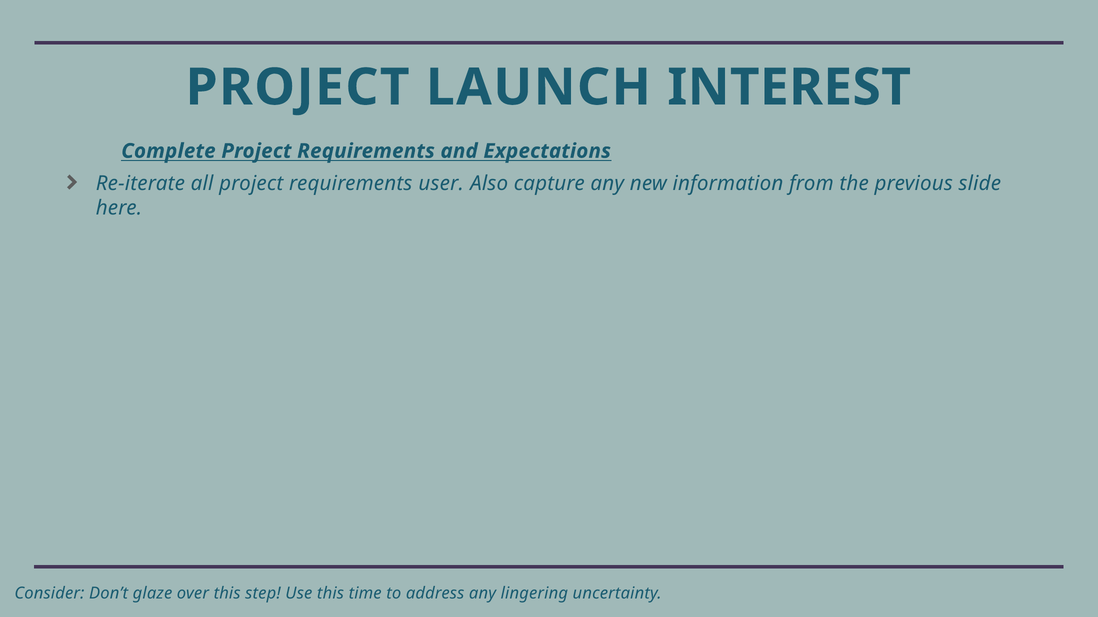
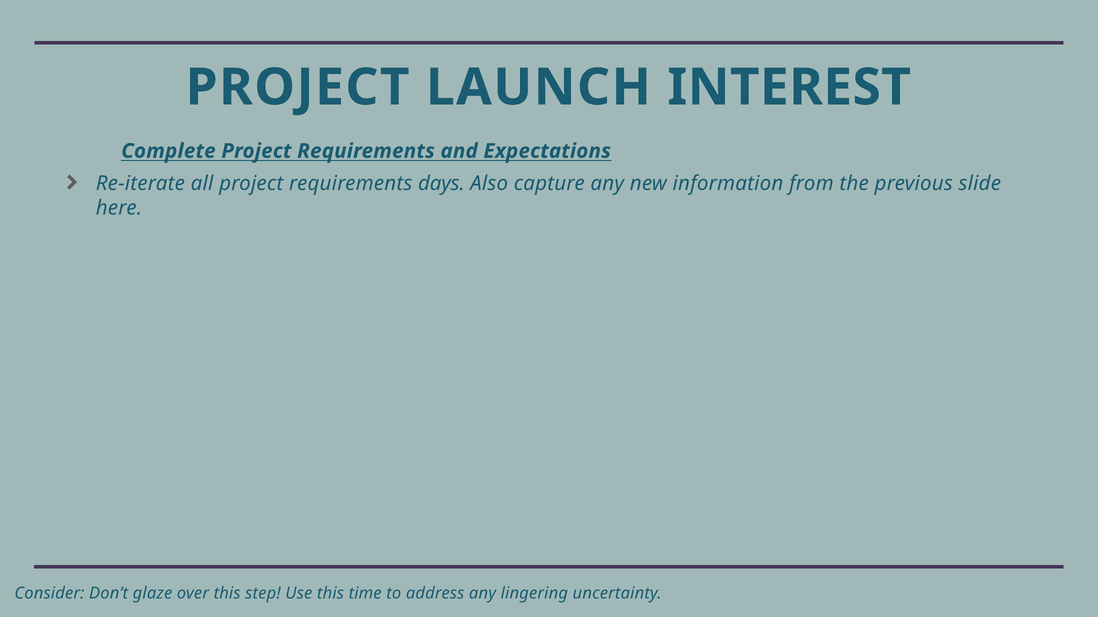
user: user -> days (441, 184)
